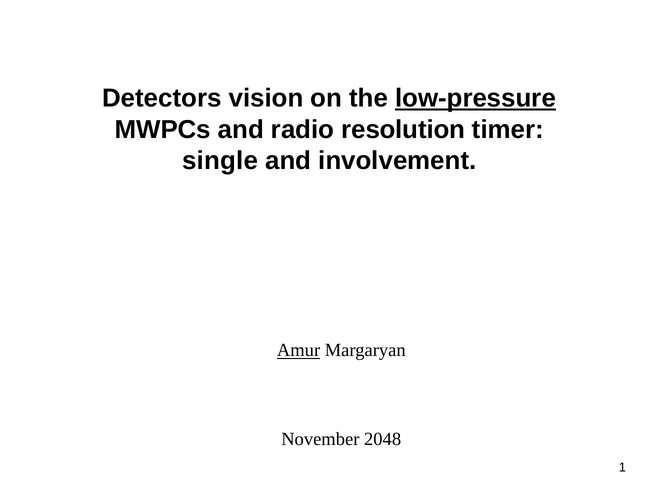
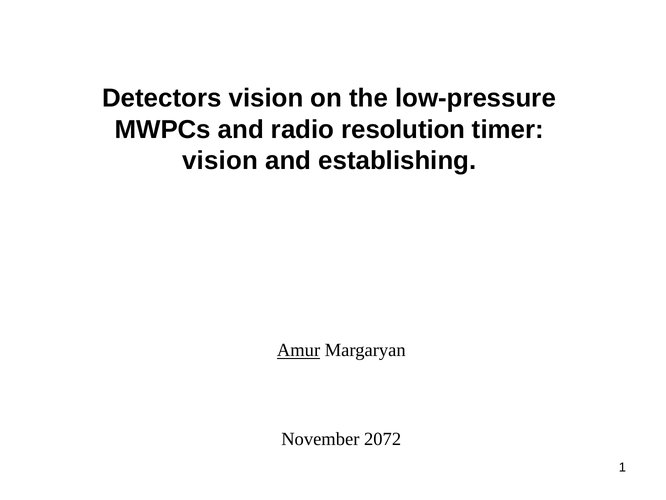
low-pressure underline: present -> none (476, 98)
single: single -> vision (220, 160)
involvement: involvement -> establishing (397, 160)
2048: 2048 -> 2072 (383, 439)
